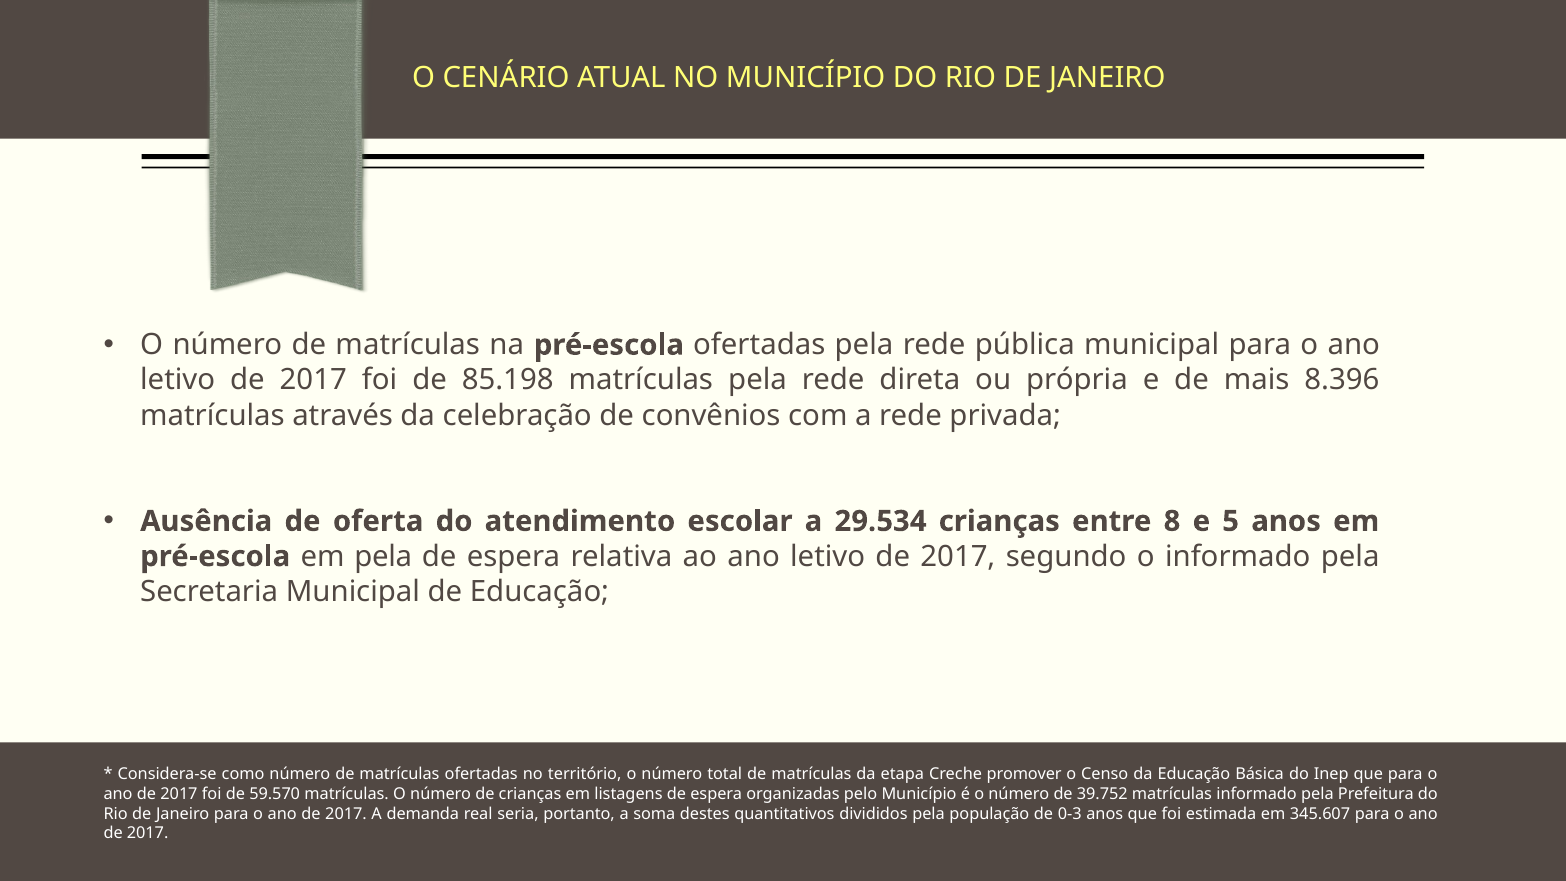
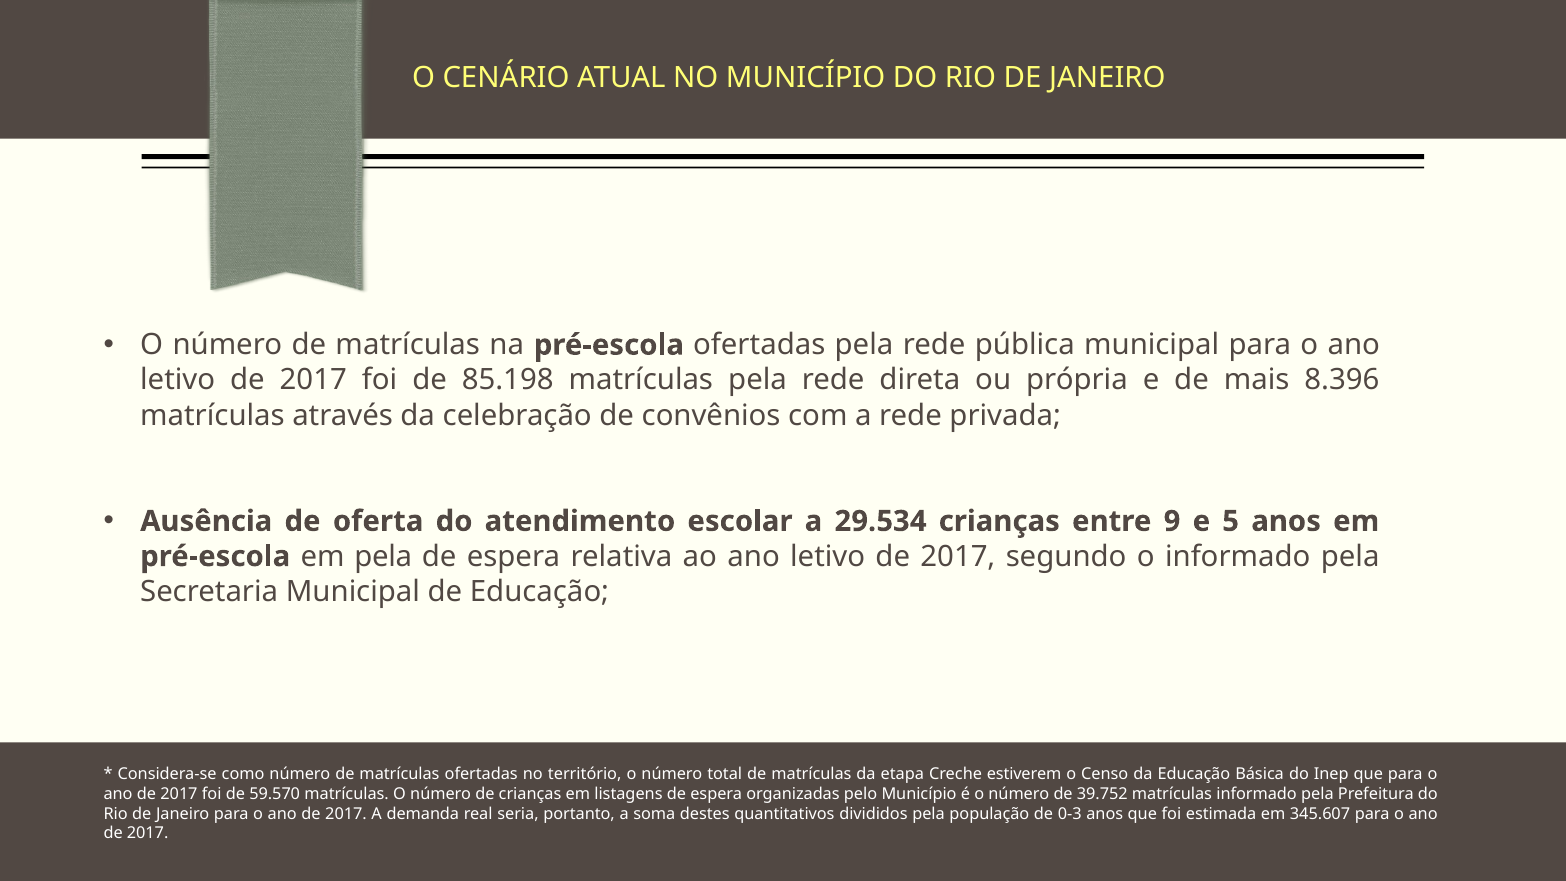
8: 8 -> 9 (1172, 521)
promover: promover -> estiverem (1024, 774)
